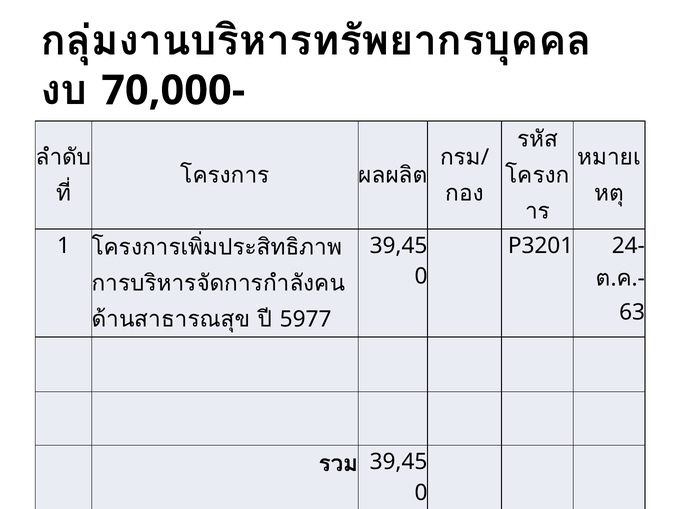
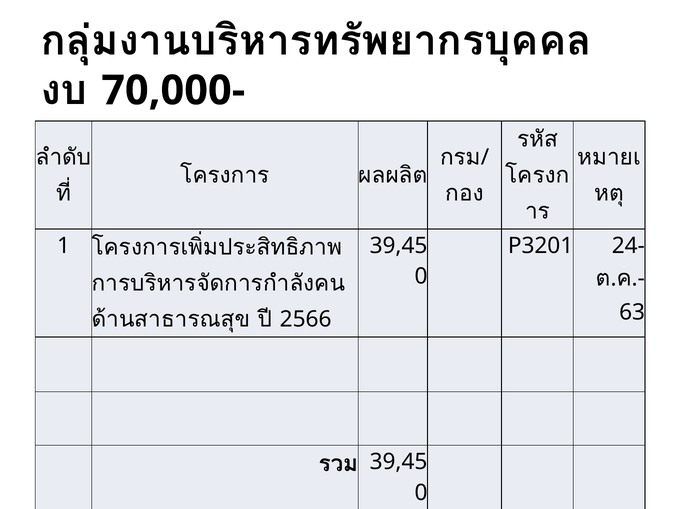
5977: 5977 -> 2566 (306, 320)
